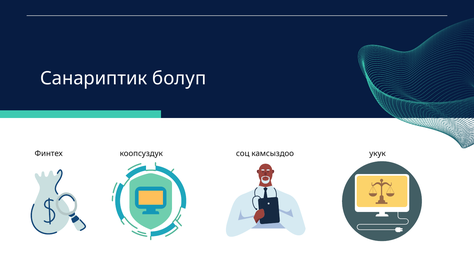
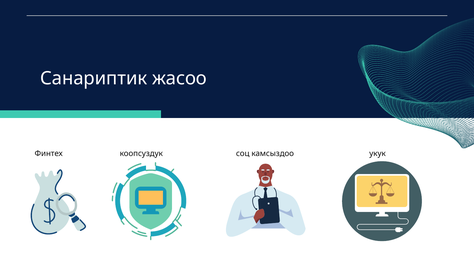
болуп: болуп -> жасоо (179, 78)
